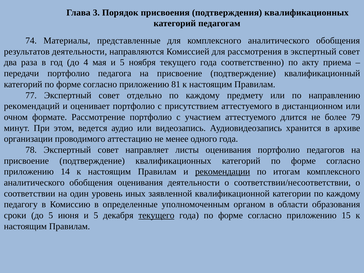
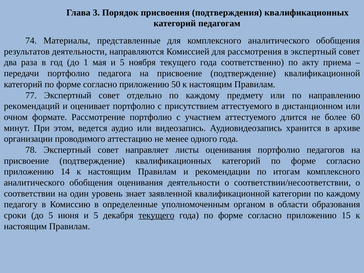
4: 4 -> 1 (86, 62)
подтверждение квалификационный: квалификационный -> квалификационной (322, 73)
81: 81 -> 50 (176, 84)
79: 79 -> 60 (356, 117)
рекомендации underline: present -> none (223, 172)
иных: иных -> знает (136, 194)
